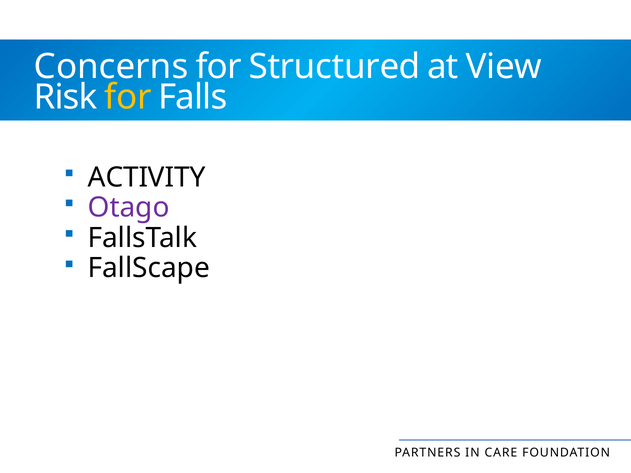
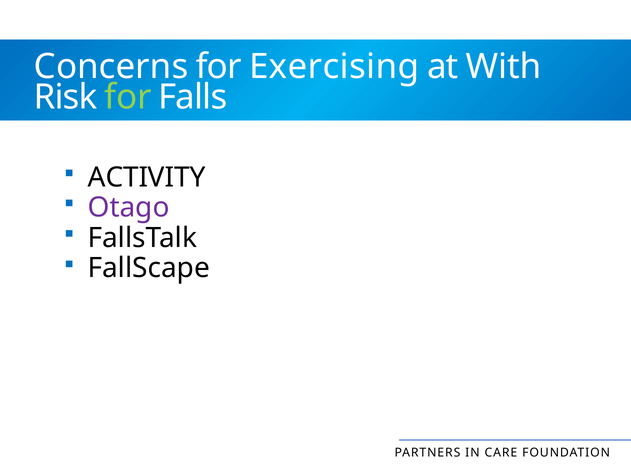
Structured: Structured -> Exercising (334, 67)
View: View -> With (504, 67)
for colour: yellow -> light green (128, 97)
